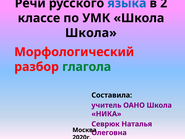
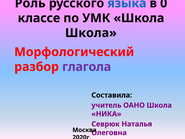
Речи: Речи -> Роль (30, 3)
2: 2 -> 0 (164, 3)
глагола colour: green -> purple (87, 67)
